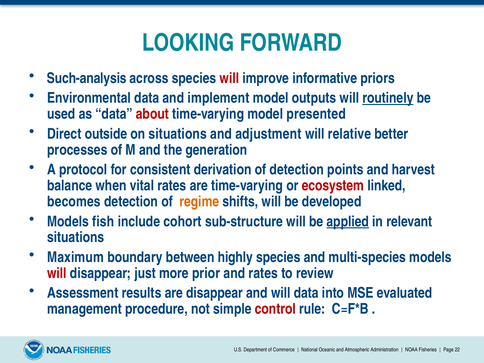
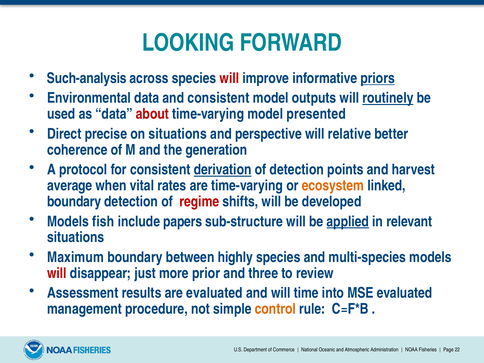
priors underline: none -> present (378, 78)
and implement: implement -> consistent (218, 98)
outside: outside -> precise (106, 134)
adjustment: adjustment -> perspective (268, 134)
processes: processes -> coherence (77, 150)
derivation underline: none -> present (223, 170)
balance: balance -> average (70, 186)
ecosystem colour: red -> orange (333, 186)
becomes: becomes -> boundary (74, 202)
regime colour: orange -> red (199, 202)
cohort: cohort -> papers (183, 221)
and rates: rates -> three (263, 273)
are disappear: disappear -> evaluated (215, 293)
will data: data -> time (306, 293)
control colour: red -> orange (275, 309)
